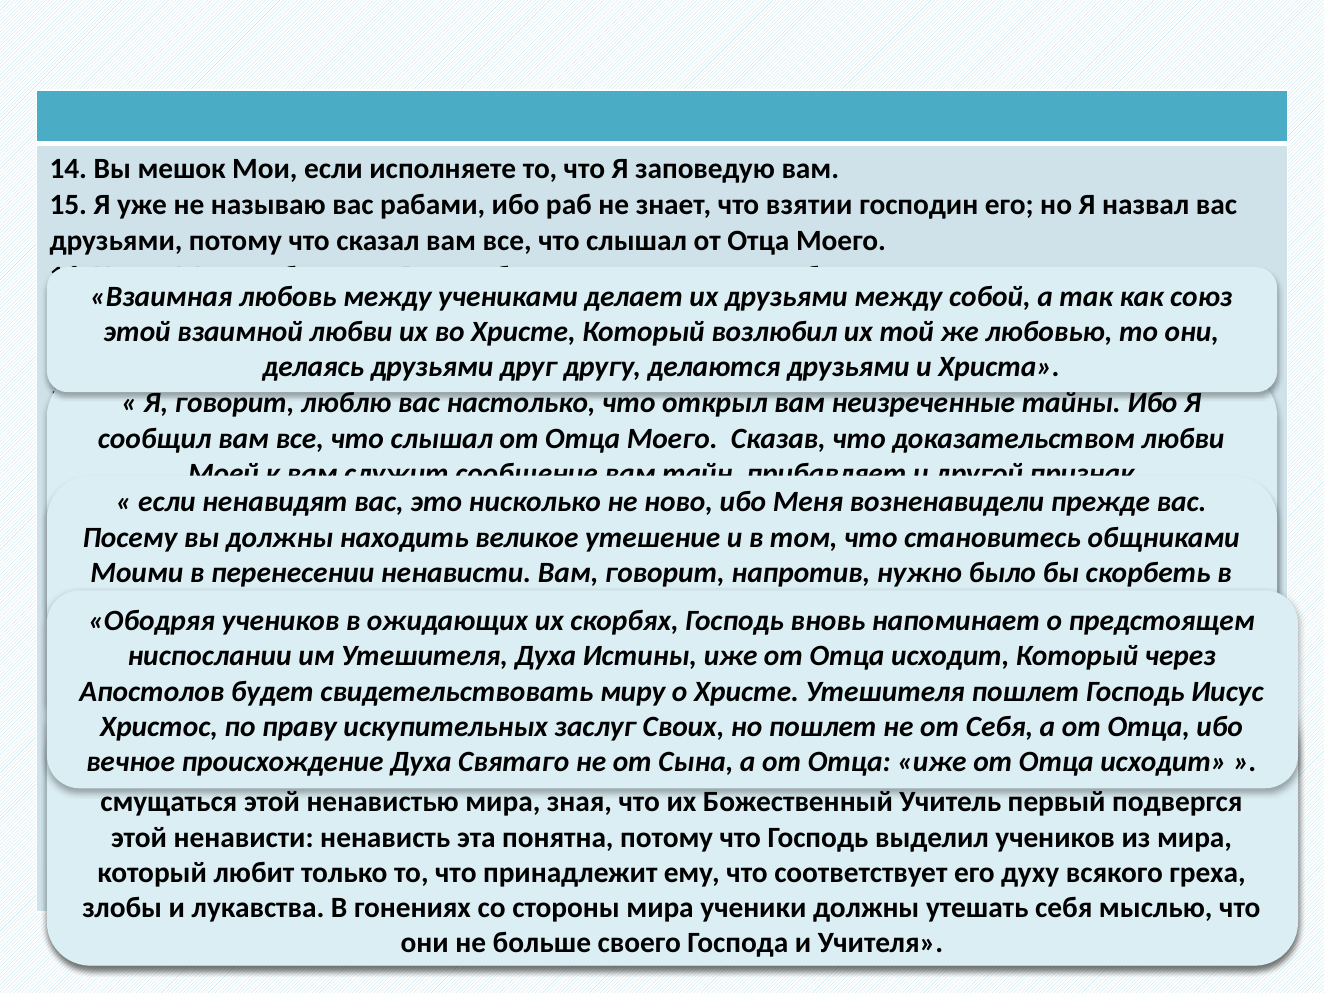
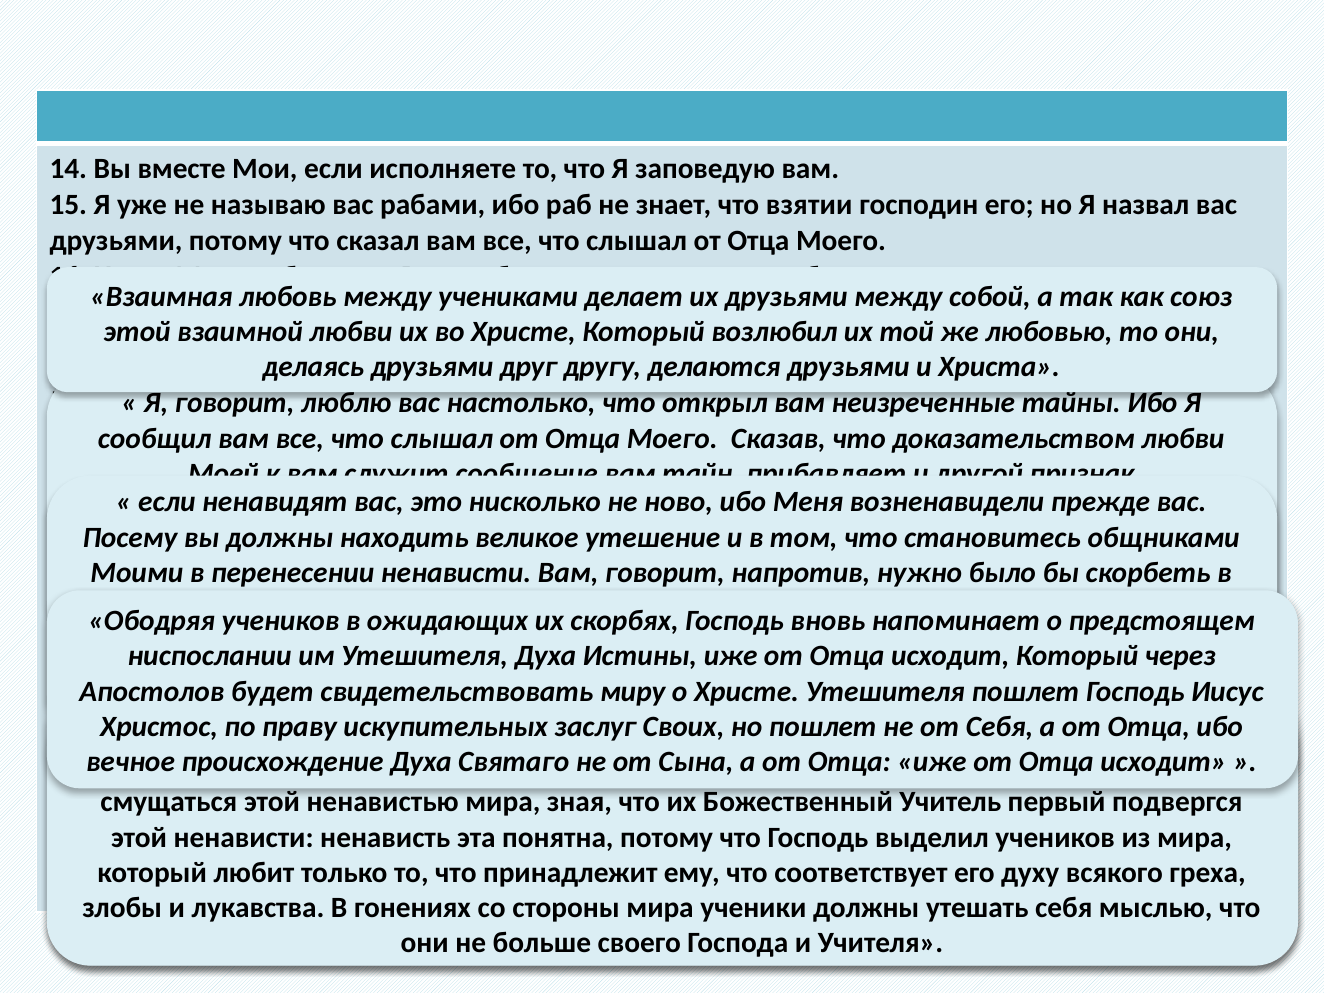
мешок: мешок -> вместе (182, 169)
